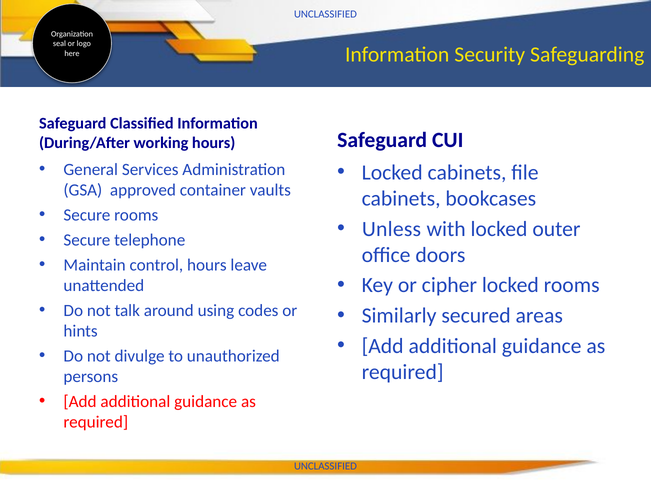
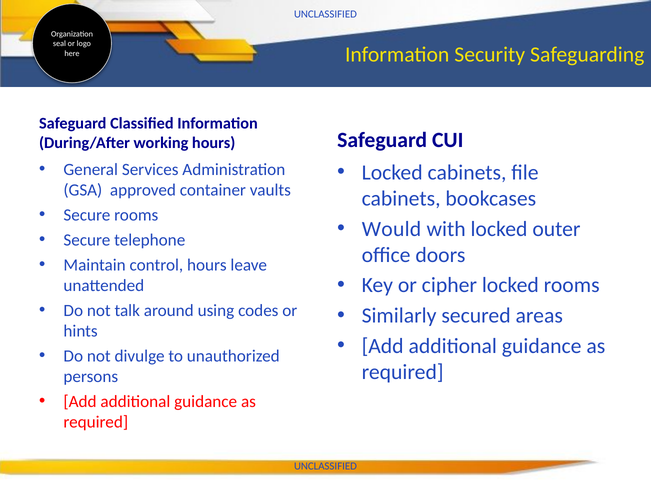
Unless: Unless -> Would (392, 229)
